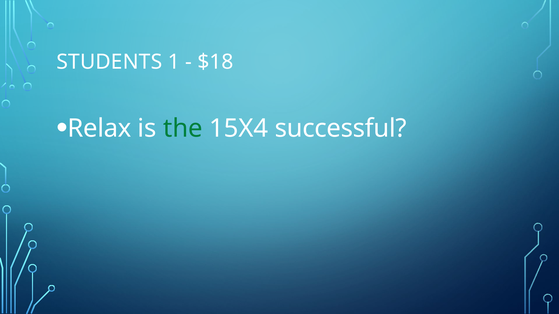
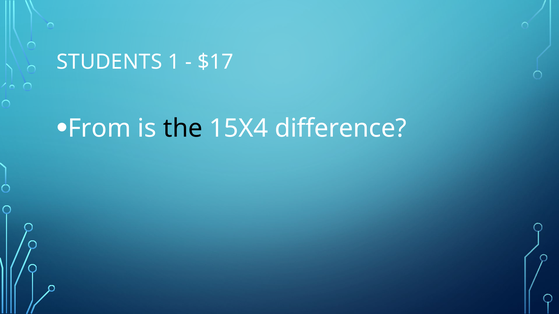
$18: $18 -> $17 (215, 62)
Relax: Relax -> From (99, 129)
the colour: green -> black (183, 129)
successful: successful -> difference (341, 129)
